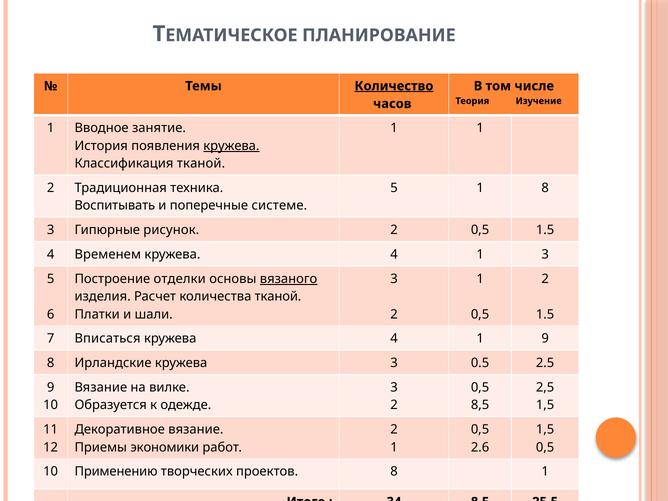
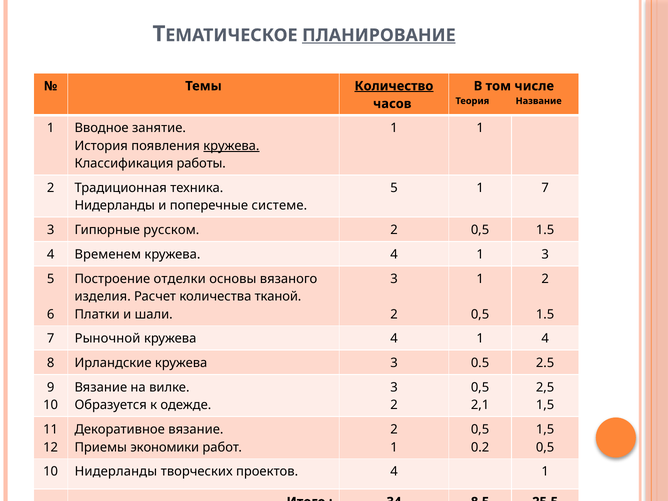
ПЛАНИРОВАНИЕ underline: none -> present (379, 35)
Изучение: Изучение -> Название (539, 101)
Классификация тканой: тканой -> работы (201, 164)
1 8: 8 -> 7 (545, 188)
Воспитывать: Воспитывать -> Нидерланды (115, 206)
рисунок: рисунок -> русском (171, 230)
вязаного underline: present -> none (289, 279)
Вписаться: Вписаться -> Рыночной (108, 339)
1 9: 9 -> 4 (545, 339)
8,5: 8,5 -> 2,1 (480, 405)
2.6: 2.6 -> 0.2 (480, 447)
10 Применению: Применению -> Нидерланды (116, 472)
проектов 8: 8 -> 4 (394, 472)
